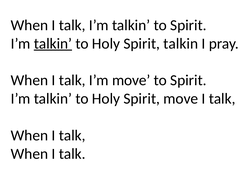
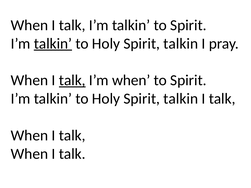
talk underline: none -> present (72, 80)
I’m move: move -> when (131, 80)
move: move -> talkin (181, 99)
